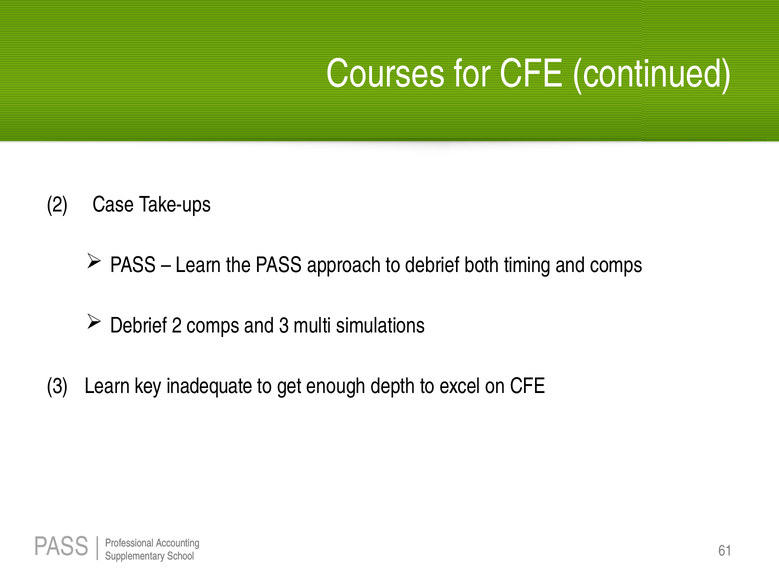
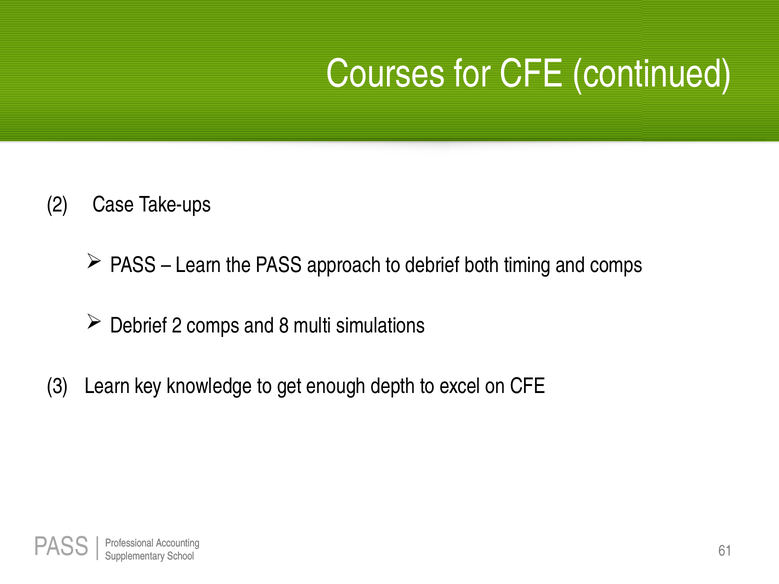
and 3: 3 -> 8 (284, 326)
inadequate: inadequate -> knowledge (209, 386)
